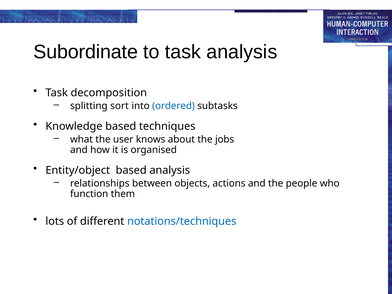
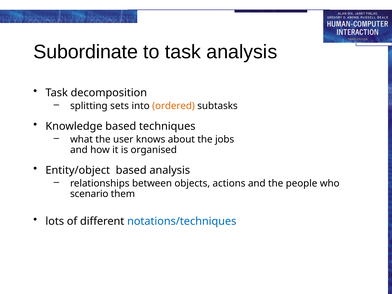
sort: sort -> sets (120, 106)
ordered colour: blue -> orange (173, 106)
function: function -> scenario (89, 194)
